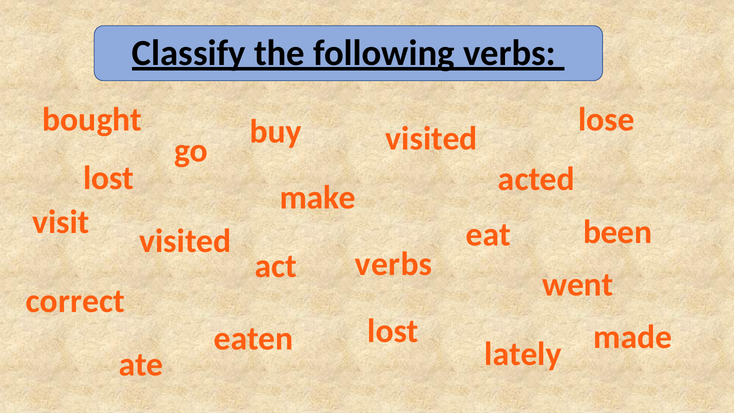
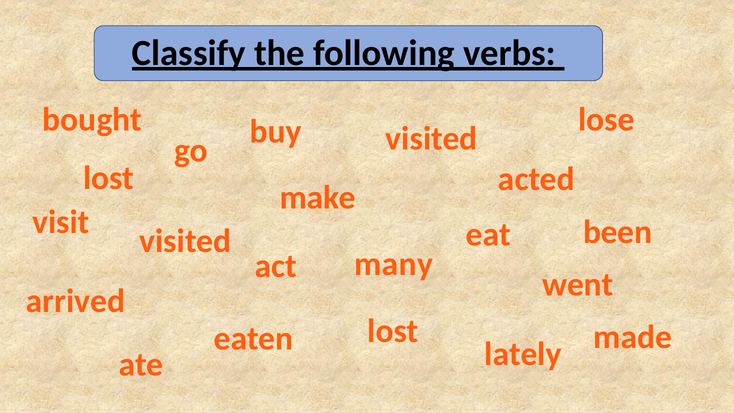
verbs: verbs -> many (394, 264)
correct: correct -> arrived (75, 301)
